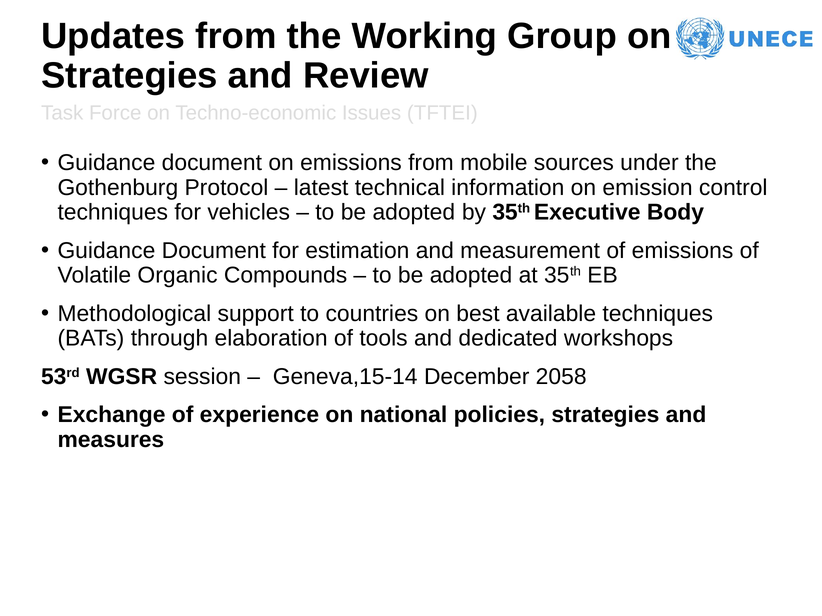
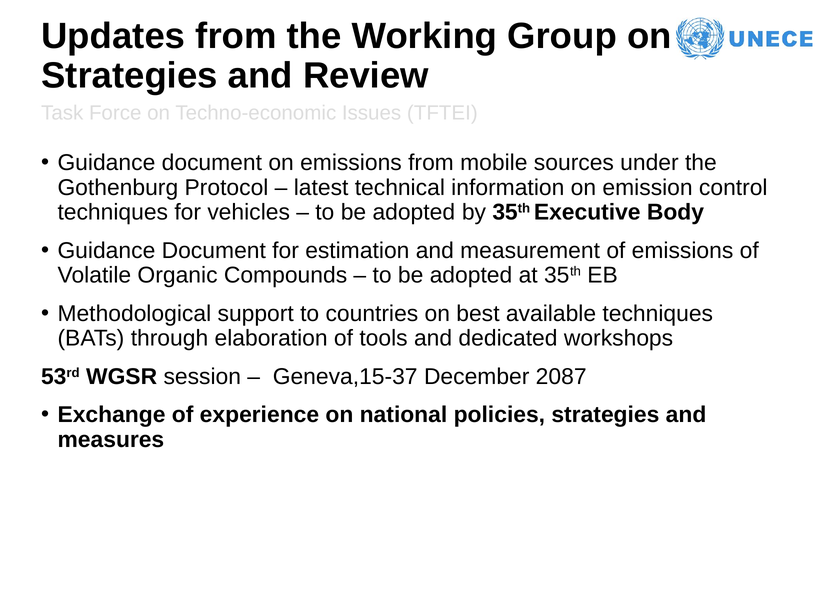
Geneva,15-14: Geneva,15-14 -> Geneva,15-37 (345, 377)
2058: 2058 -> 2087 (561, 377)
